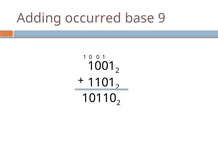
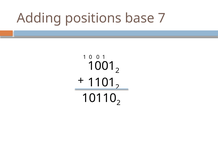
occurred: occurred -> positions (93, 18)
9: 9 -> 7 (162, 18)
